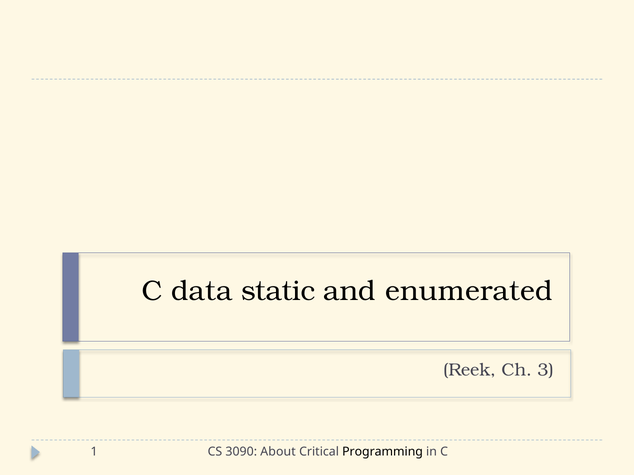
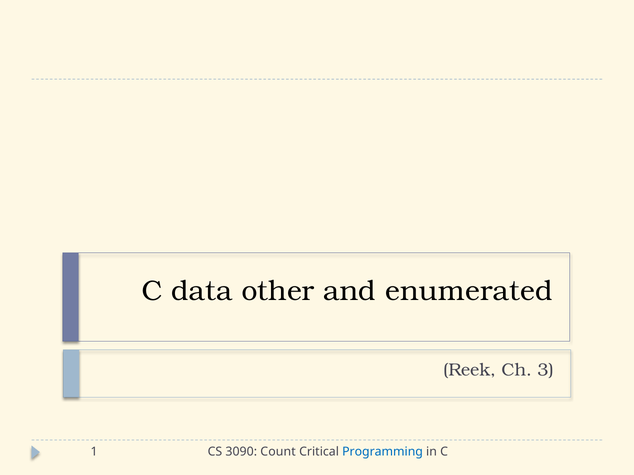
static: static -> other (278, 291)
About: About -> Count (278, 452)
Programming colour: black -> blue (383, 452)
